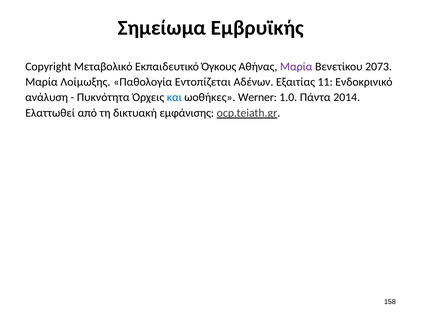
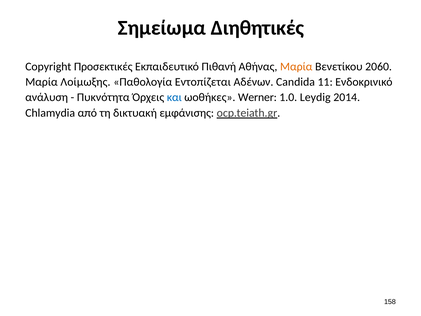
Εμβρυϊκής: Εμβρυϊκής -> Διηθητικές (257, 28)
Μεταβολικό: Μεταβολικό -> Προσεκτικές (103, 66)
Όγκους: Όγκους -> Πιθανή (219, 66)
Μαρία colour: purple -> orange (296, 66)
2073: 2073 -> 2060 (379, 66)
Εξαιτίας: Εξαιτίας -> Candida (295, 82)
Πάντα: Πάντα -> Leydig (315, 97)
Ελαττωθεί: Ελαττωθεί -> Chlamydia (50, 113)
